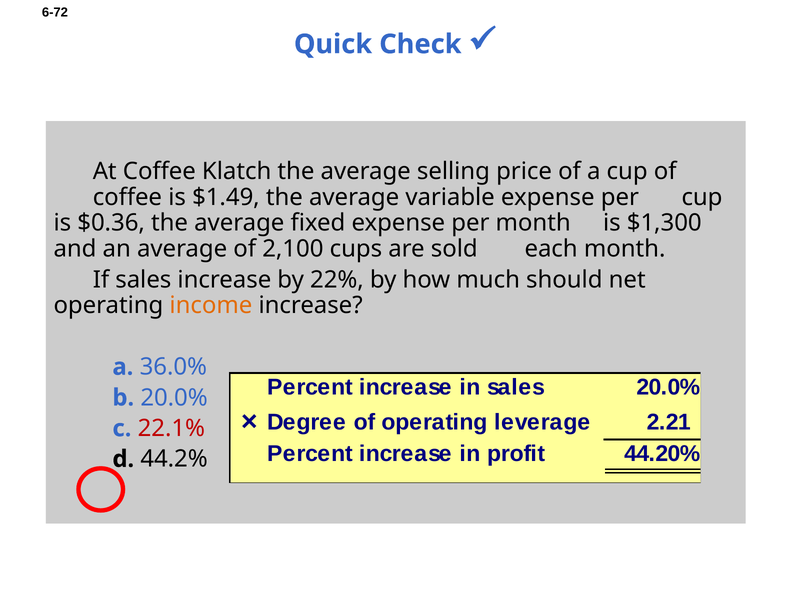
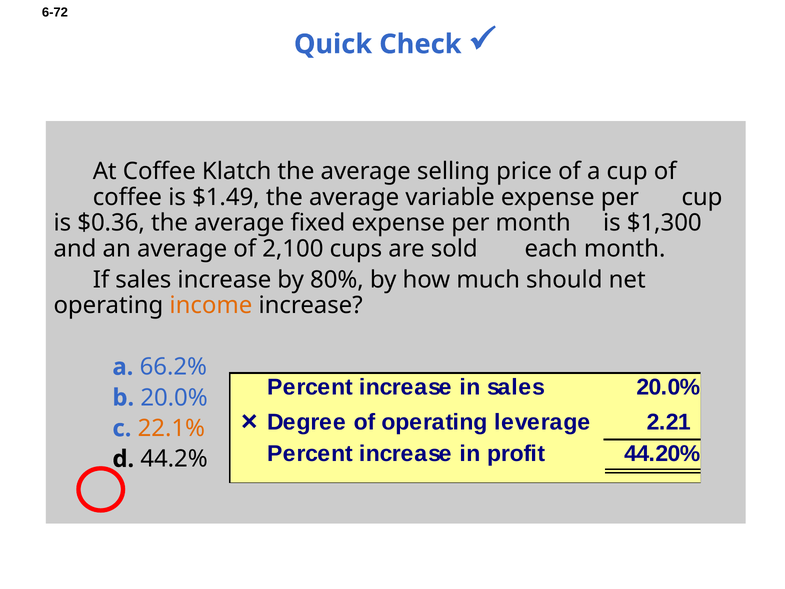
22%: 22% -> 80% (337, 280)
36.0%: 36.0% -> 66.2% (173, 367)
22.1% colour: red -> orange (171, 428)
